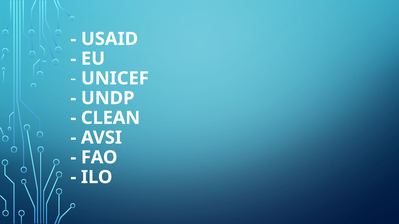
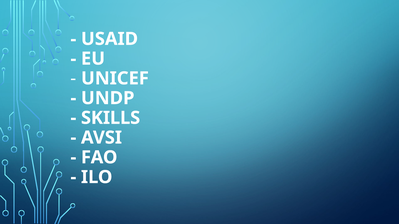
CLEAN: CLEAN -> SKILLS (111, 118)
